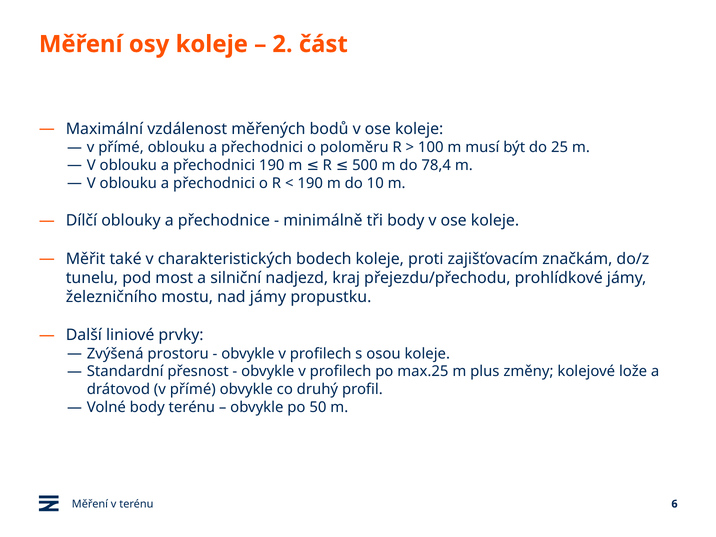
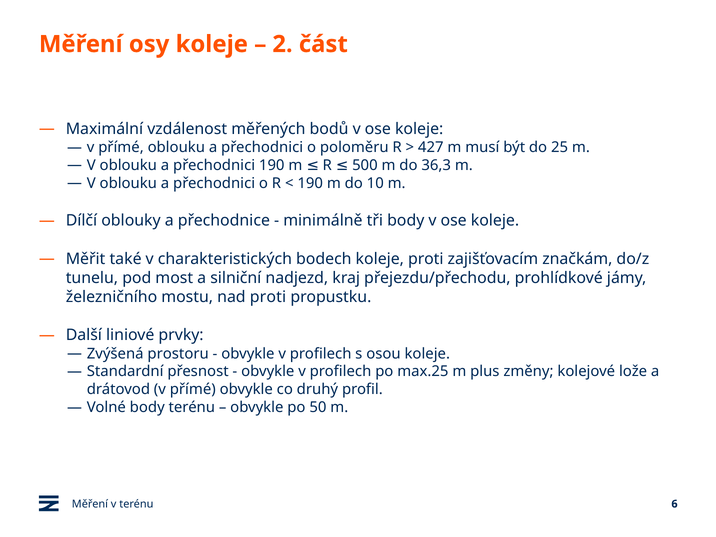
100: 100 -> 427 (431, 147)
78,4: 78,4 -> 36,3 (436, 165)
nad jámy: jámy -> proti (268, 297)
